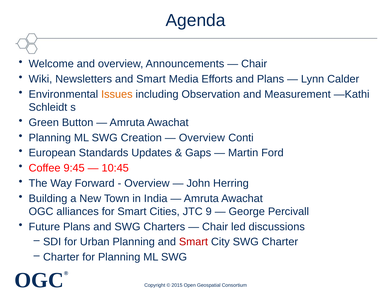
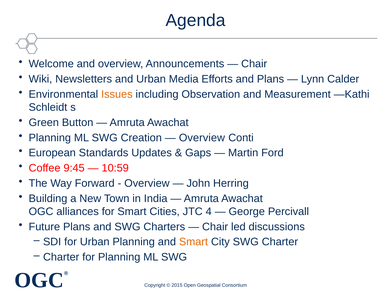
Newsletters and Smart: Smart -> Urban (151, 79)
10:45: 10:45 -> 10:59 (115, 168)
9: 9 -> 4 (209, 212)
Smart colour: red -> orange (193, 242)
